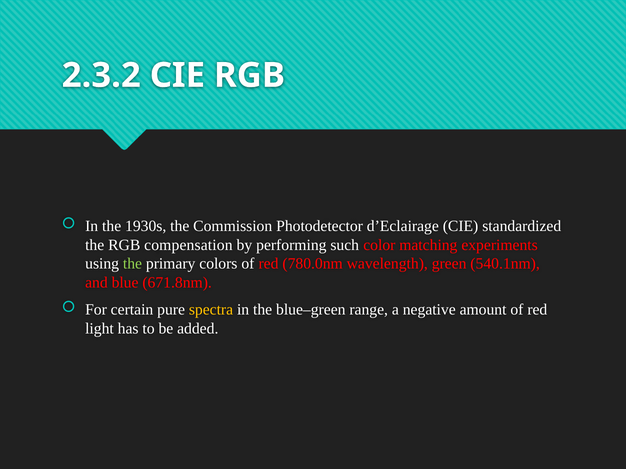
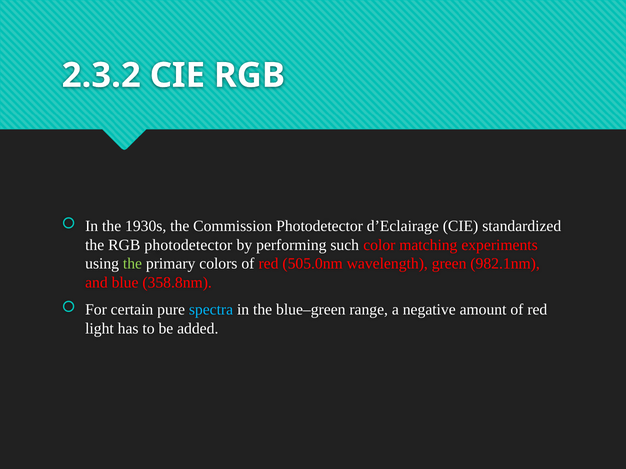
RGB compensation: compensation -> photodetector (188, 245)
780.0nm: 780.0nm -> 505.0nm (313, 264)
540.1nm: 540.1nm -> 982.1nm (505, 264)
671.8nm: 671.8nm -> 358.8nm (177, 283)
spectra colour: yellow -> light blue (211, 310)
